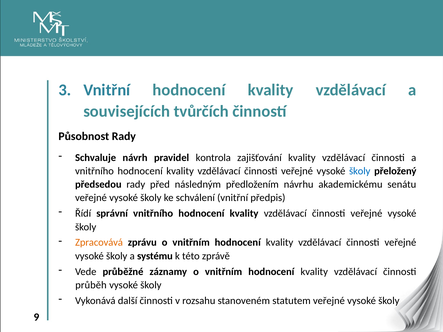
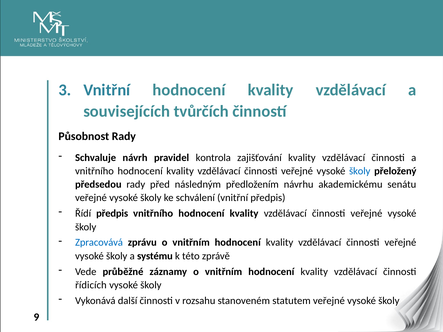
Řídí správní: správní -> předpis (112, 214)
Zpracovává colour: orange -> blue (99, 243)
průběh: průběh -> řídicích (91, 285)
